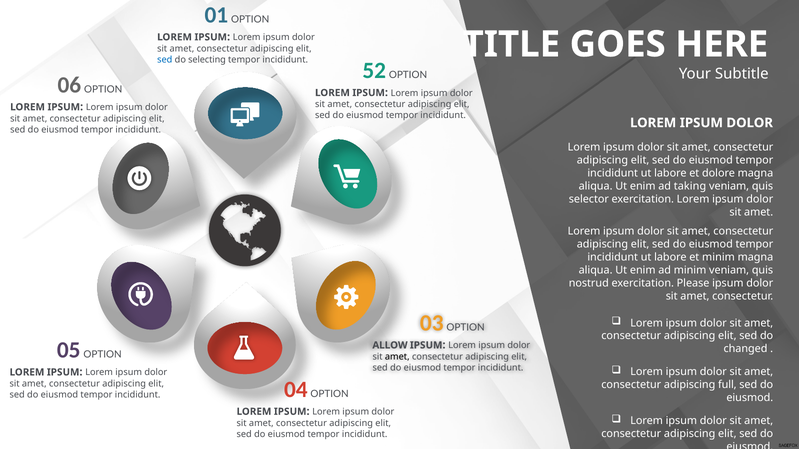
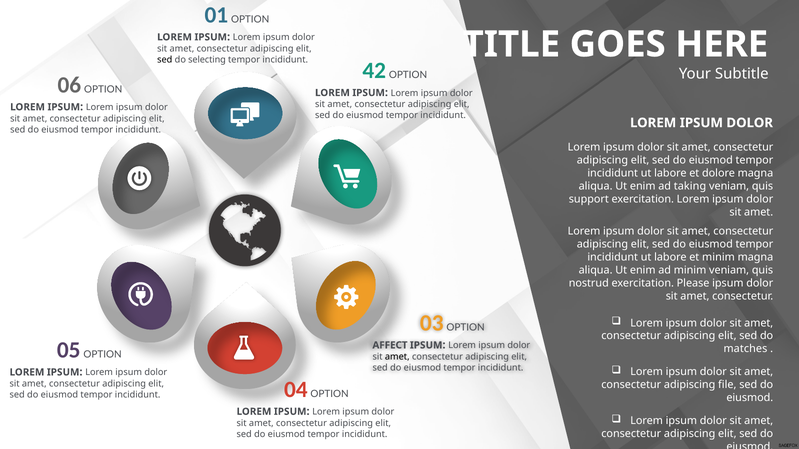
sed colour: blue -> black (165, 60)
52: 52 -> 42 (374, 71)
selector: selector -> support (589, 199)
ALLOW: ALLOW -> AFFECT (390, 345)
changed: changed -> matches (745, 349)
full: full -> file (727, 385)
